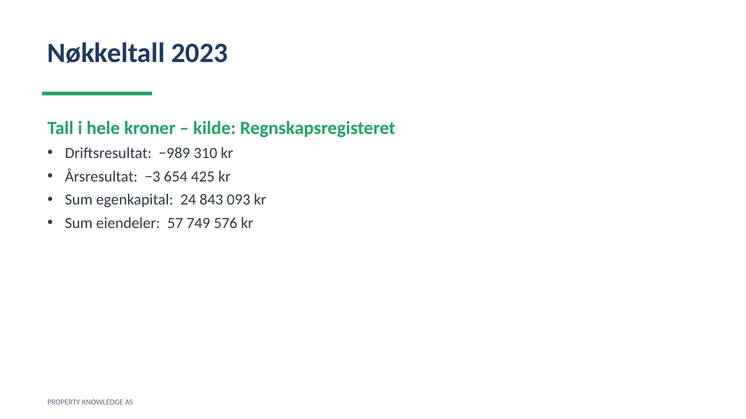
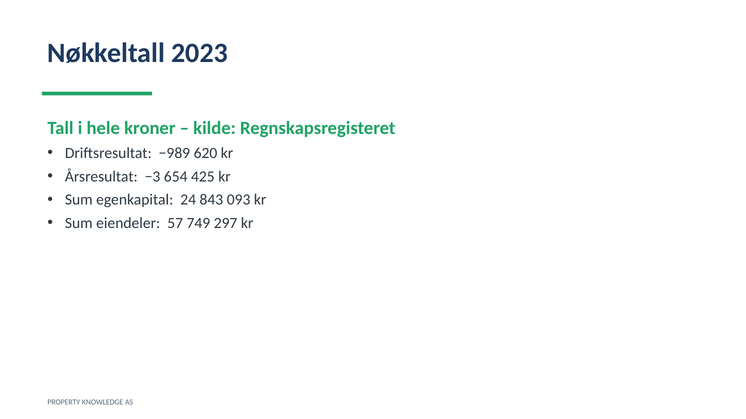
310: 310 -> 620 (205, 153)
576: 576 -> 297 (226, 223)
